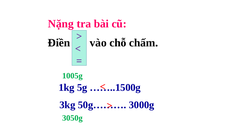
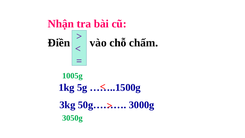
Nặng: Nặng -> Nhận (61, 24)
